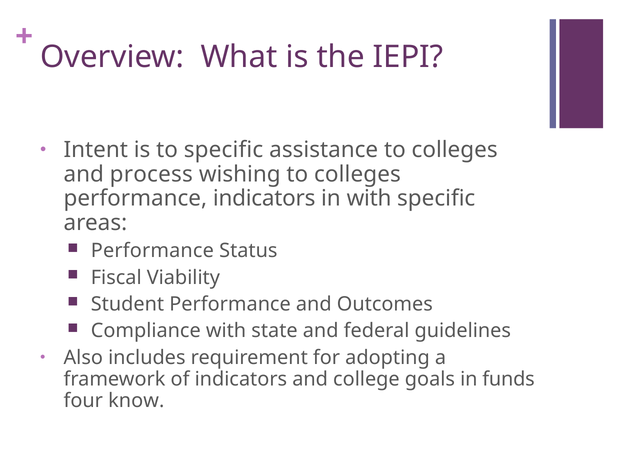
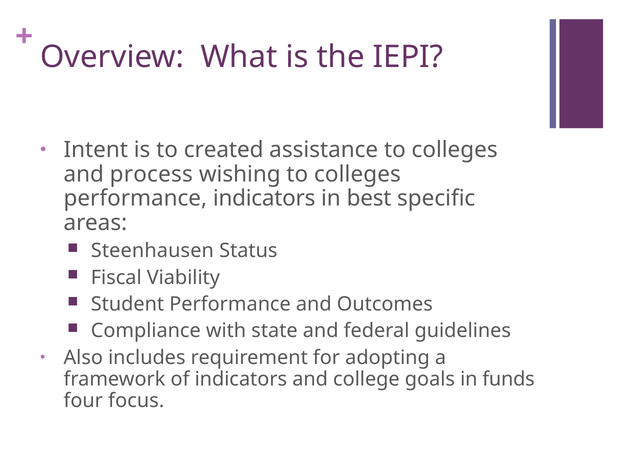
to specific: specific -> created (224, 150)
in with: with -> best (369, 199)
Performance: Performance -> Steenhausen (152, 251)
know: know -> focus (136, 401)
